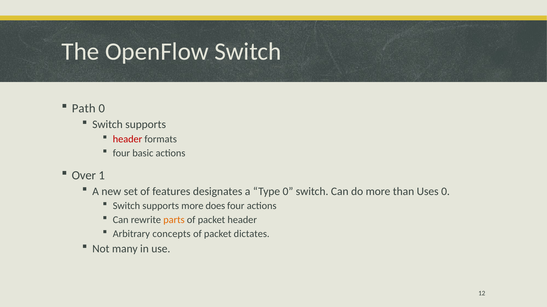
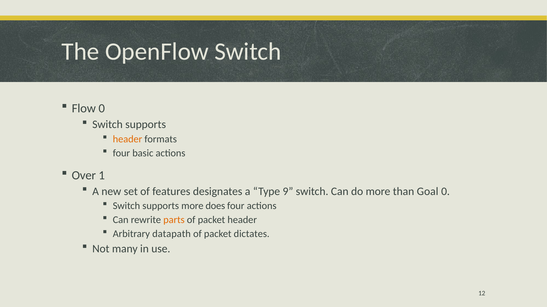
Path: Path -> Flow (84, 109)
header colour: red -> orange (128, 139)
Type 0: 0 -> 9 (288, 192)
Uses: Uses -> Goal (428, 192)
concepts: concepts -> datapath (172, 234)
